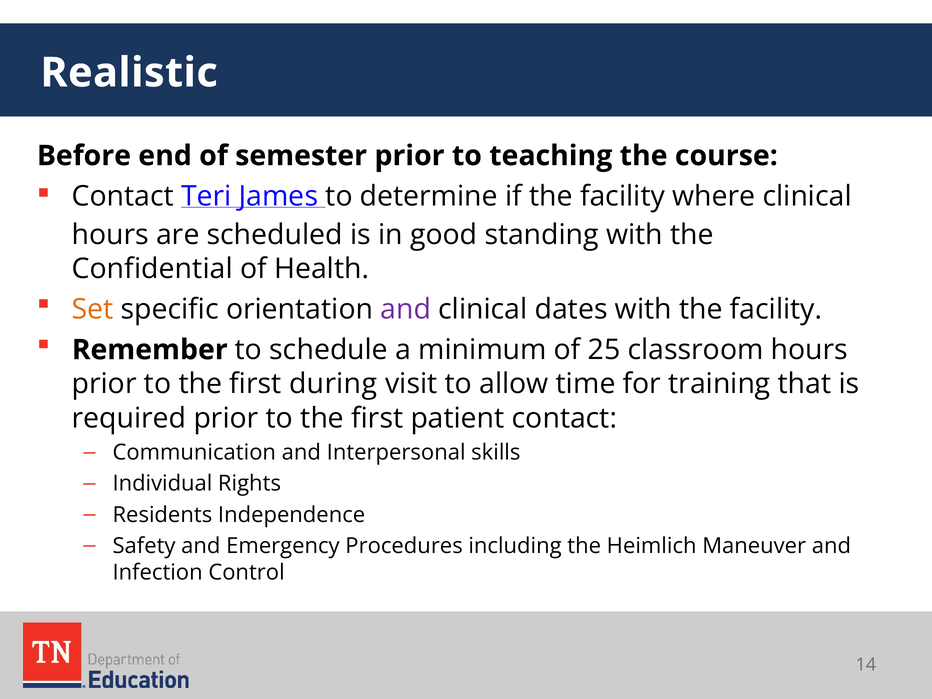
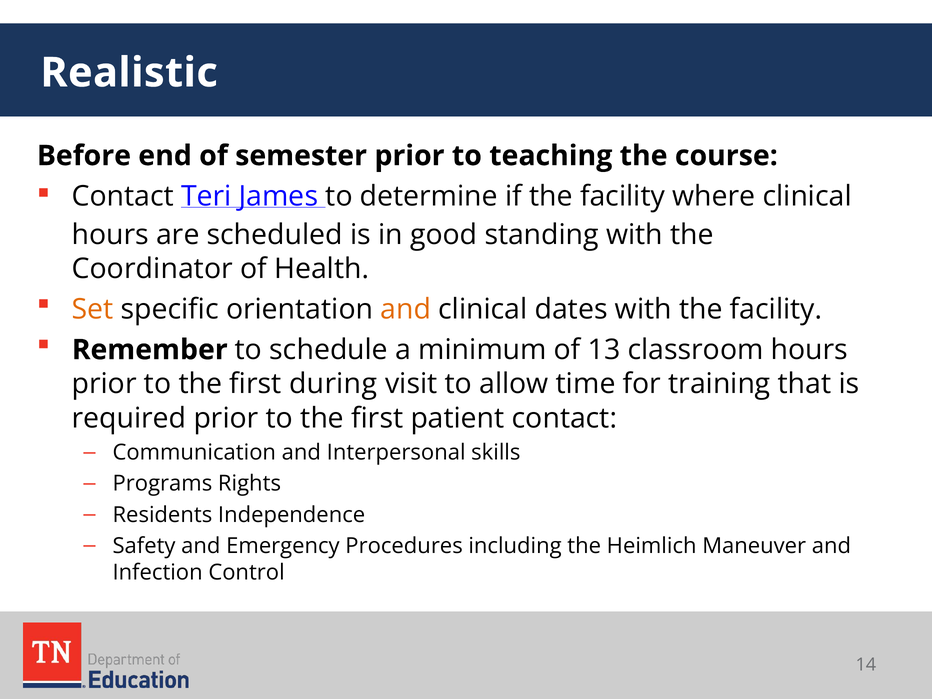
Confidential: Confidential -> Coordinator (152, 269)
and colour: purple -> orange (406, 309)
25: 25 -> 13 (604, 350)
Individual: Individual -> Programs (162, 484)
